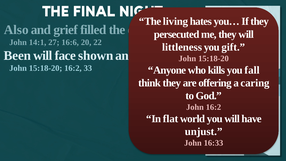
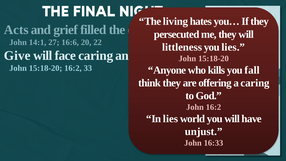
Also: Also -> Acts (16, 30)
you gift: gift -> lies (233, 47)
Been: Been -> Give (17, 56)
face shown: shown -> caring (96, 56)
In flat: flat -> lies (171, 119)
